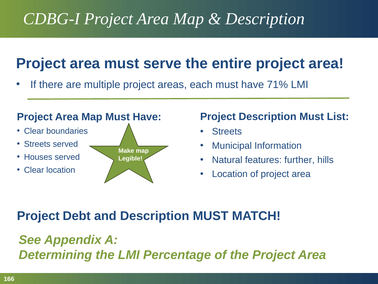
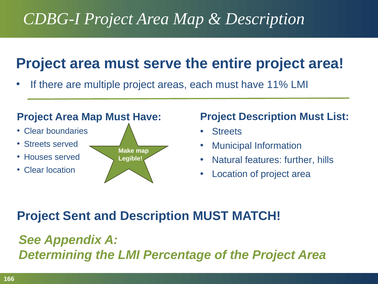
71%: 71% -> 11% (277, 84)
Debt: Debt -> Sent (77, 216)
